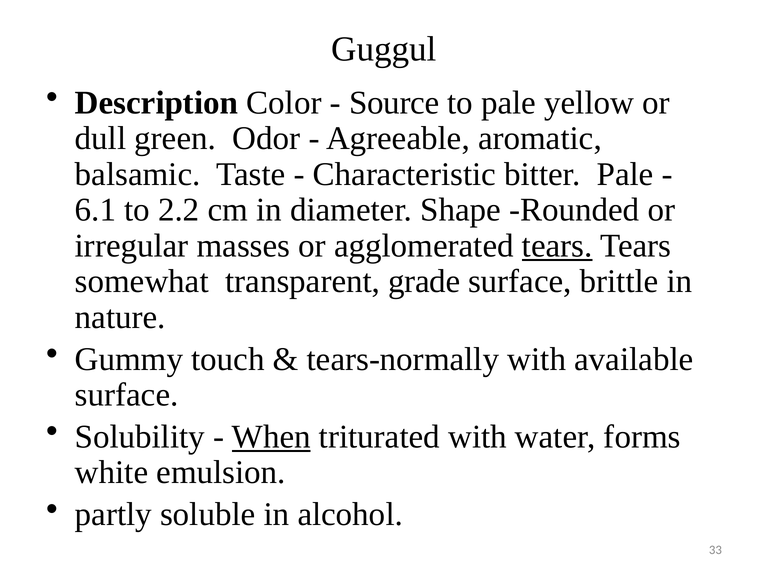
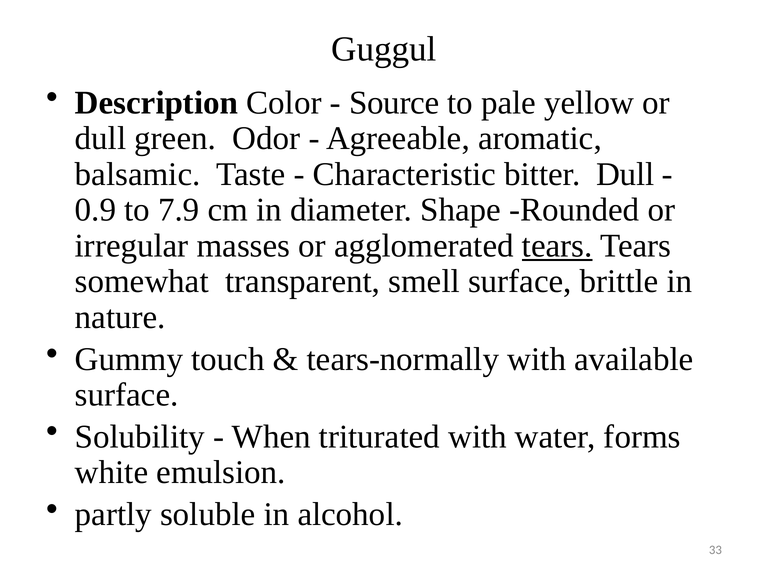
bitter Pale: Pale -> Dull (625, 174)
6.1: 6.1 -> 0.9 (96, 210)
2.2: 2.2 -> 7.9 (179, 210)
grade: grade -> smell (424, 281)
When underline: present -> none (271, 437)
